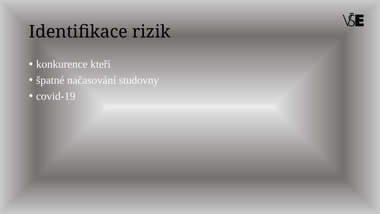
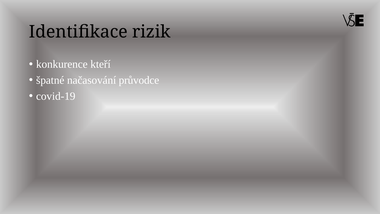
studovny: studovny -> průvodce (139, 80)
